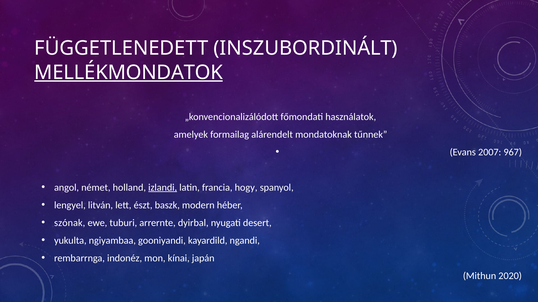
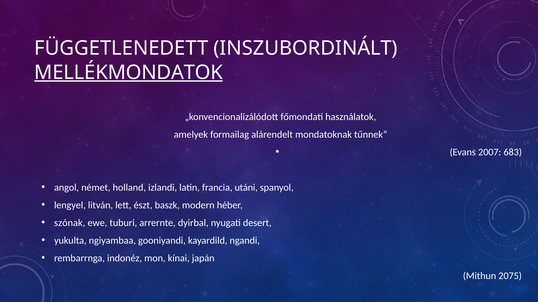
967: 967 -> 683 (513, 152)
izlandi underline: present -> none (163, 188)
hogy: hogy -> utáni (246, 188)
2020: 2020 -> 2075 (510, 276)
